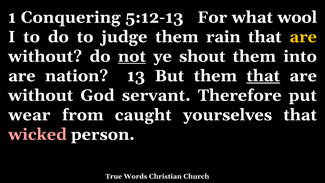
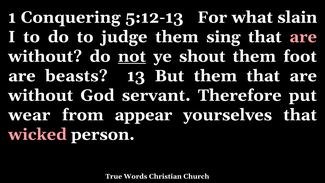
wool: wool -> slain (297, 17)
rain: rain -> sing (223, 37)
are colour: yellow -> pink (303, 37)
into: into -> foot (300, 56)
nation: nation -> beasts (76, 76)
that underline: present -> none (263, 76)
caught: caught -> appear (143, 115)
